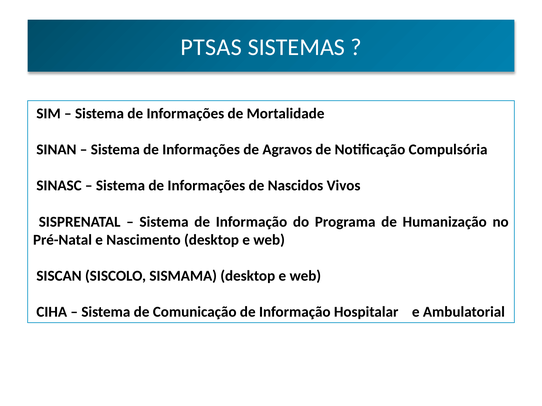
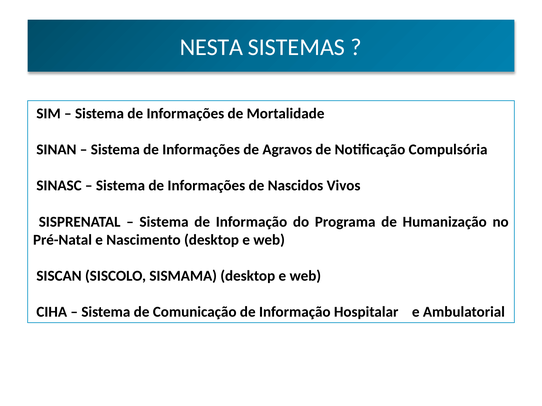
PTSAS: PTSAS -> NESTA (211, 47)
